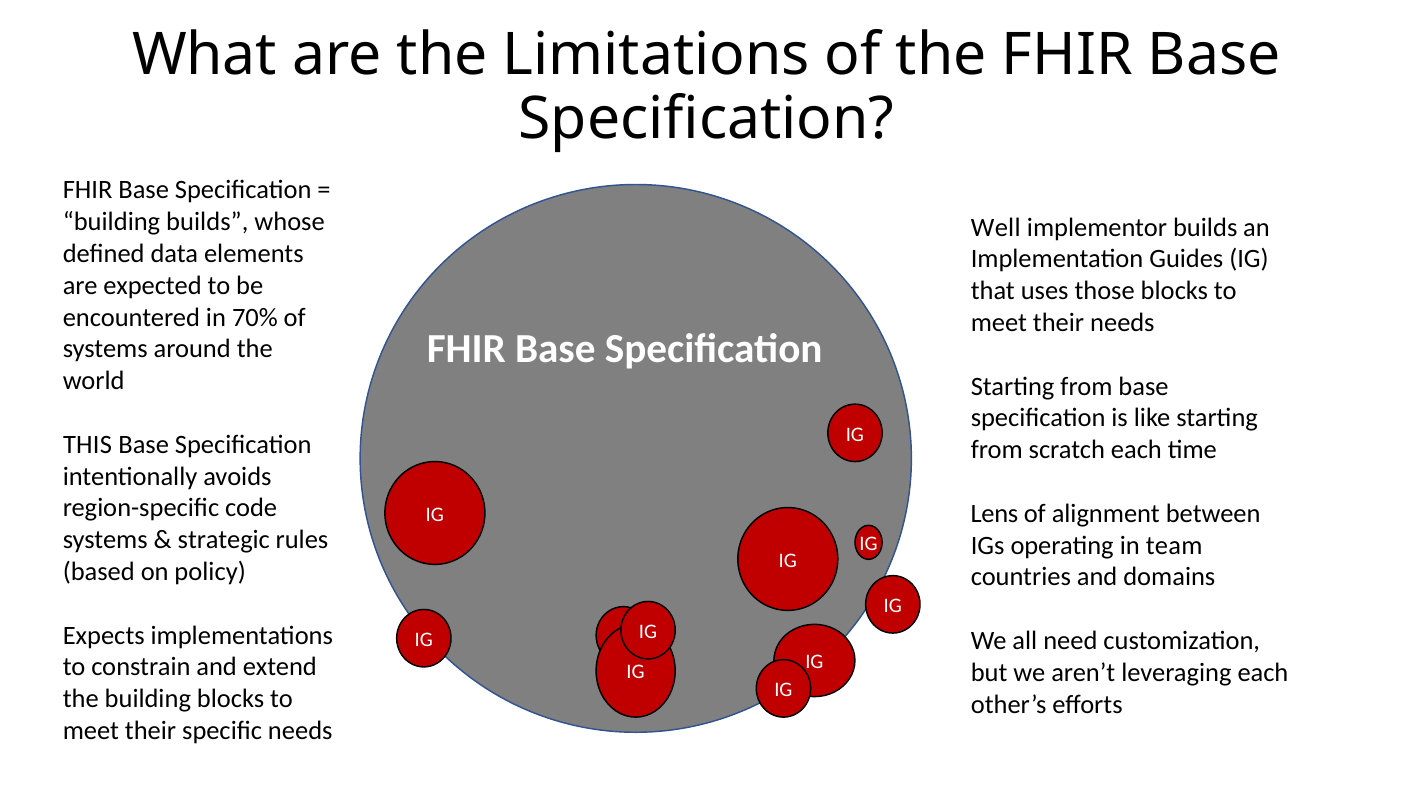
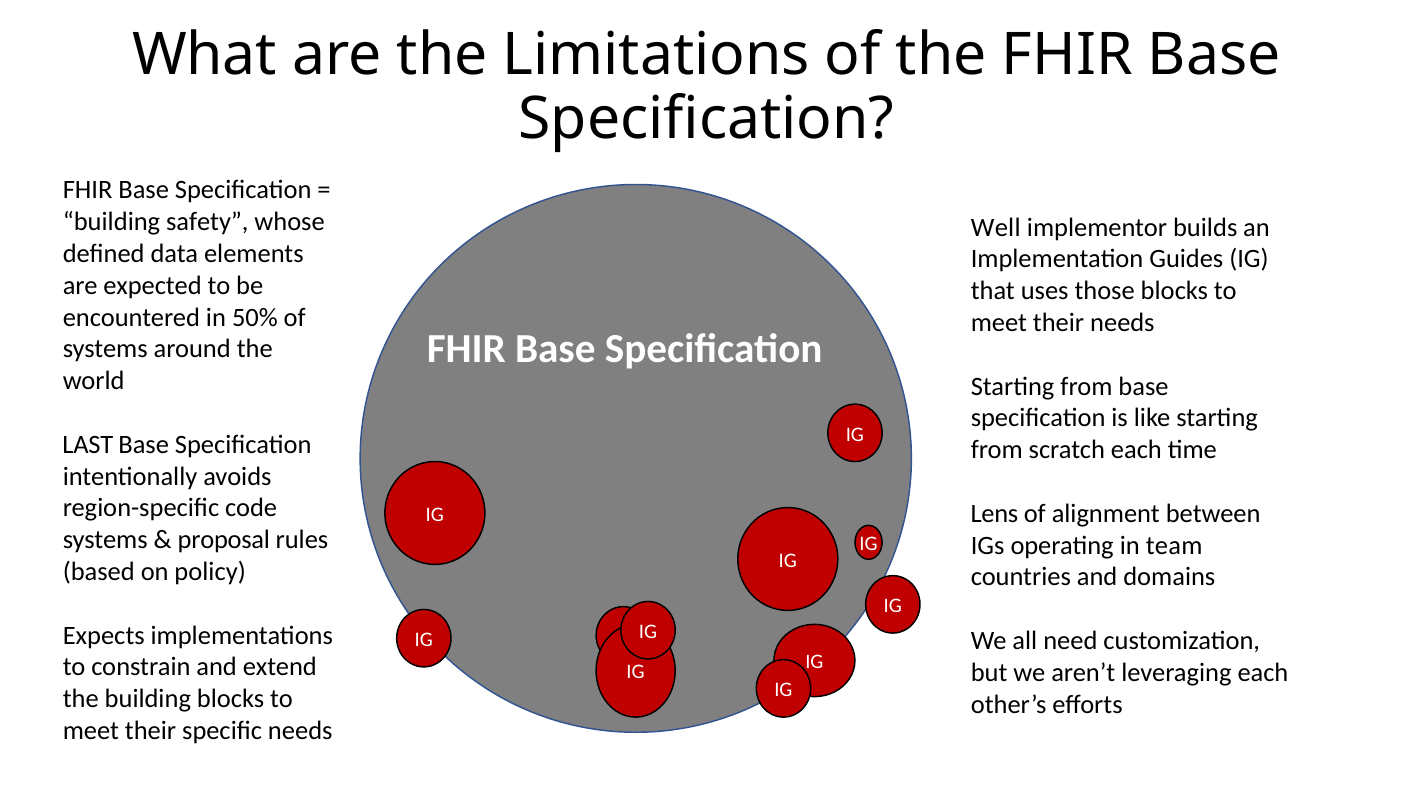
building builds: builds -> safety (207, 222)
70%: 70% -> 50% (255, 317)
THIS: THIS -> LAST (88, 444)
strategic: strategic -> proposal (224, 540)
